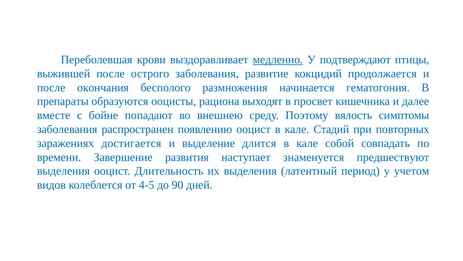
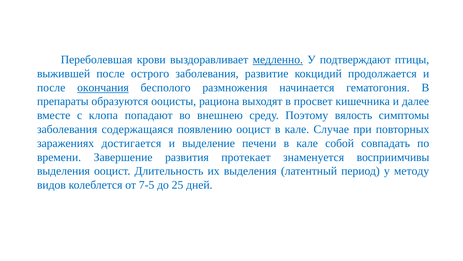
окончания underline: none -> present (103, 87)
бойне: бойне -> клопа (103, 115)
распространен: распространен -> содержащаяся (137, 129)
Стадий: Стадий -> Случае (331, 129)
длится: длится -> печени (259, 143)
наступает: наступает -> протекает (246, 157)
предшествуют: предшествуют -> восприимчивы (393, 157)
учетом: учетом -> методу (412, 171)
4-5: 4-5 -> 7-5 (147, 185)
90: 90 -> 25 (178, 185)
